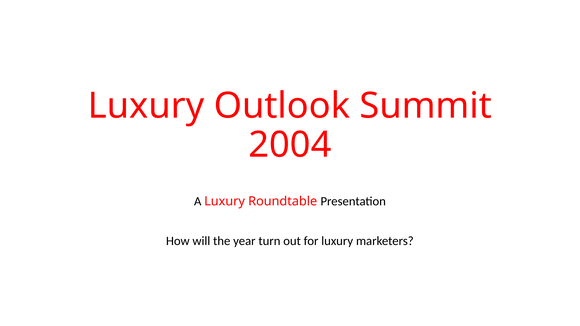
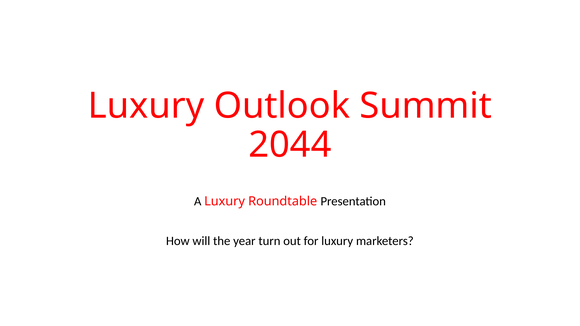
2004: 2004 -> 2044 (290, 145)
